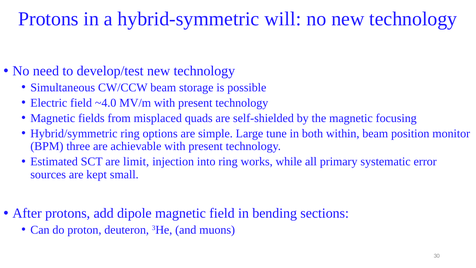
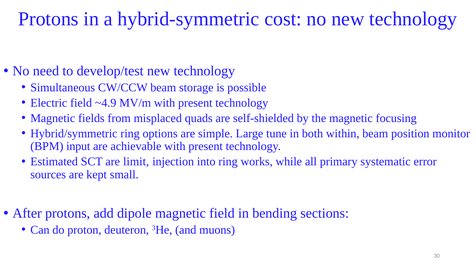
will: will -> cost (283, 19)
~4.0: ~4.0 -> ~4.9 (106, 103)
three: three -> input (78, 146)
